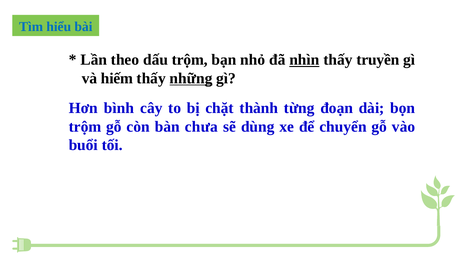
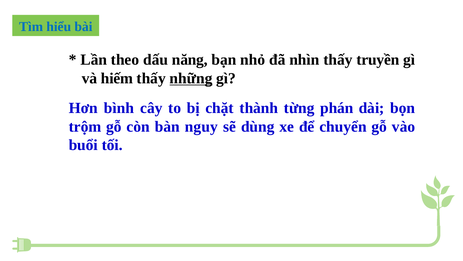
dấu trộm: trộm -> năng (190, 60)
nhìn underline: present -> none (304, 60)
đoạn: đoạn -> phán (337, 108)
chưa: chưa -> nguy (201, 126)
